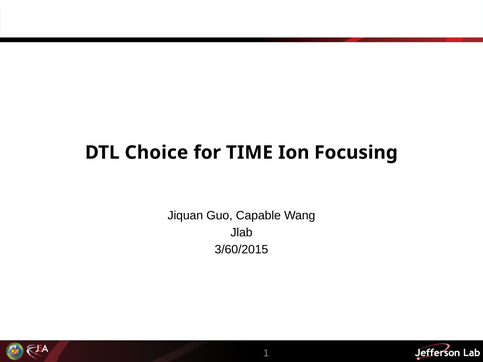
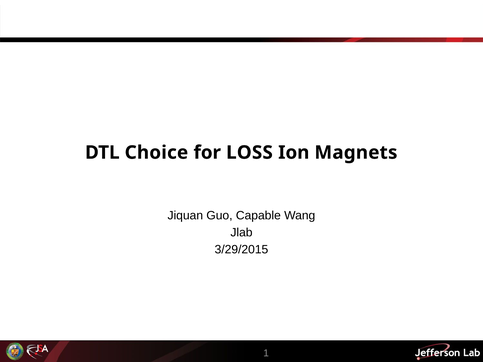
TIME: TIME -> LOSS (249, 153)
Focusing: Focusing -> Magnets (356, 153)
3/60/2015: 3/60/2015 -> 3/29/2015 (241, 250)
